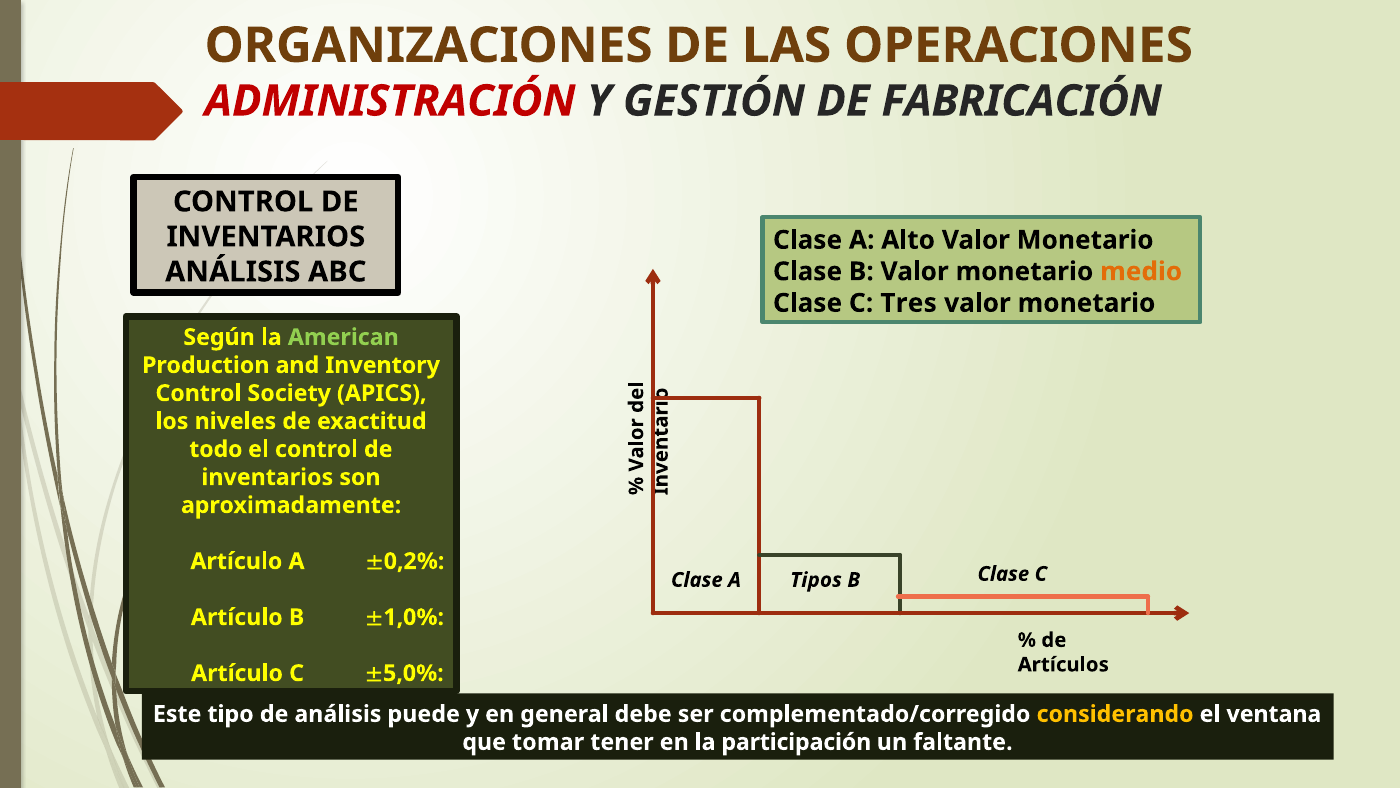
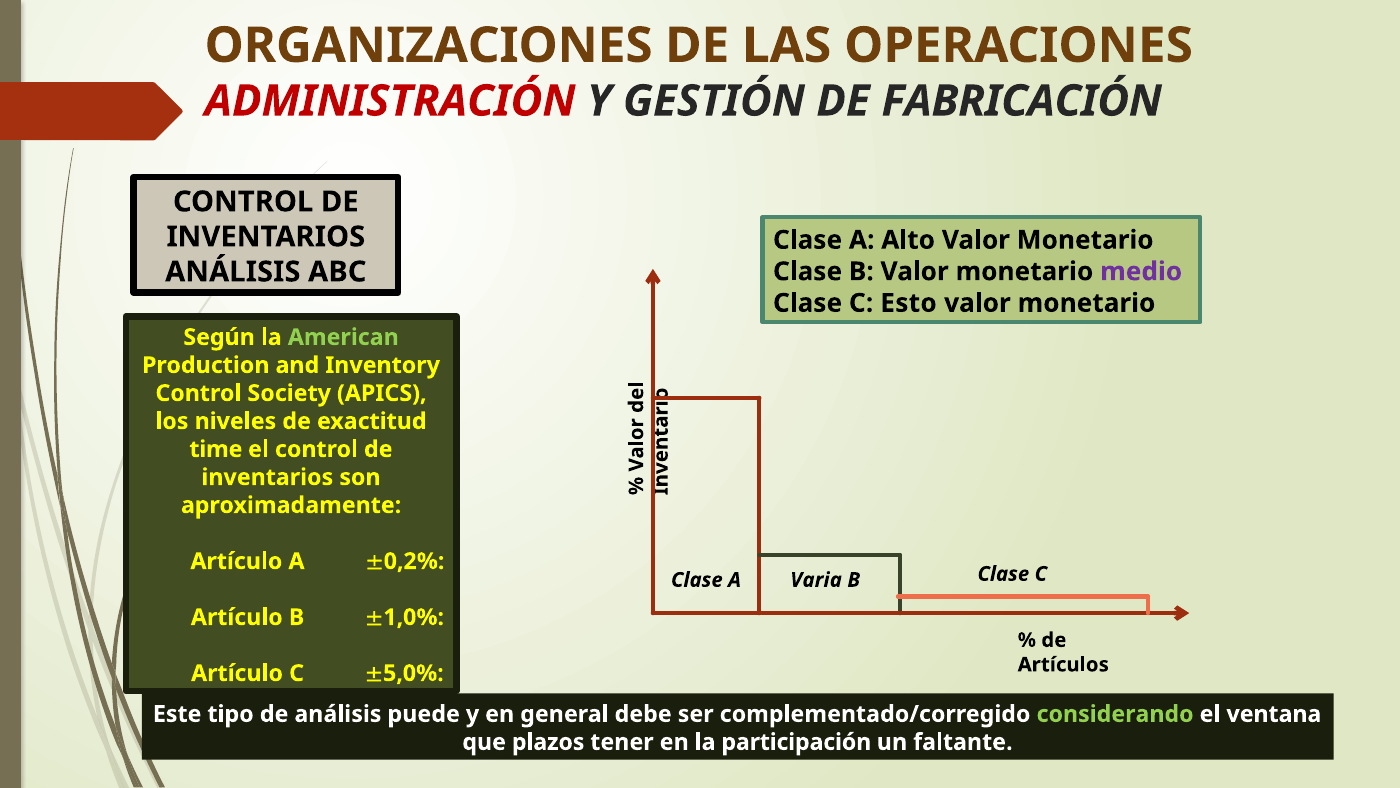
medio colour: orange -> purple (1141, 271)
Tres: Tres -> Esto (909, 303)
todo: todo -> time (216, 449)
Tipos: Tipos -> Varia (816, 580)
considerando colour: yellow -> light green (1115, 714)
tomar: tomar -> plazos (548, 742)
